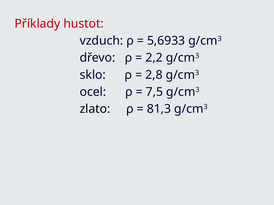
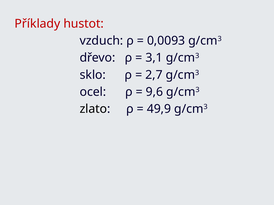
5,6933: 5,6933 -> 0,0093 (166, 41)
2,2: 2,2 -> 3,1 (154, 58)
2,8: 2,8 -> 2,7 (154, 75)
7,5: 7,5 -> 9,6 (154, 92)
81,3: 81,3 -> 49,9 (159, 109)
